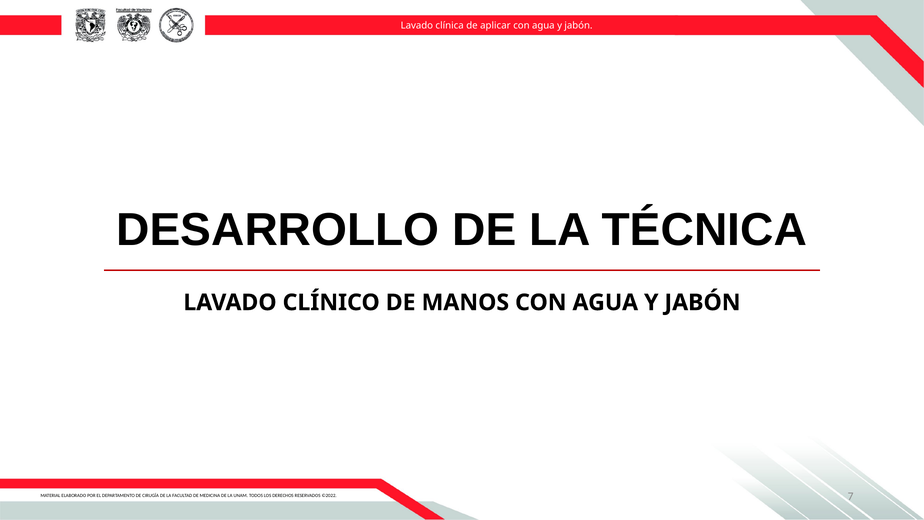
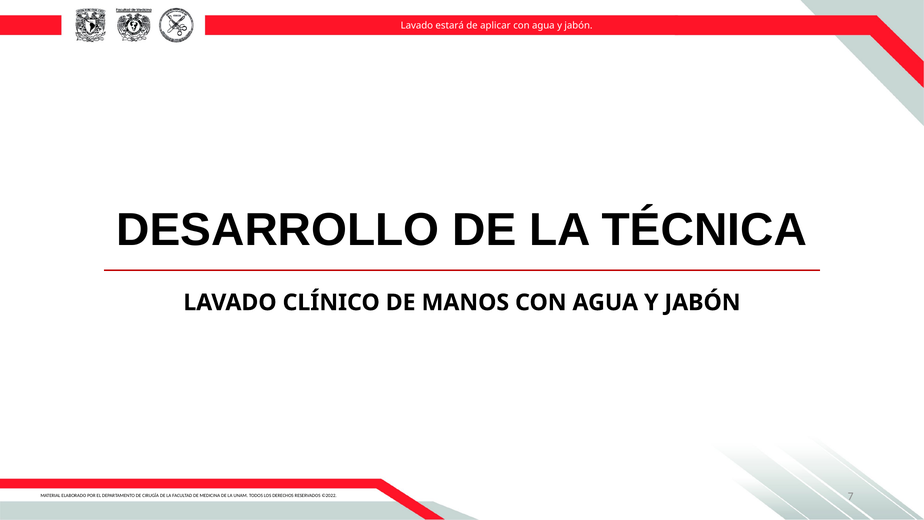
clínica: clínica -> estará (450, 25)
